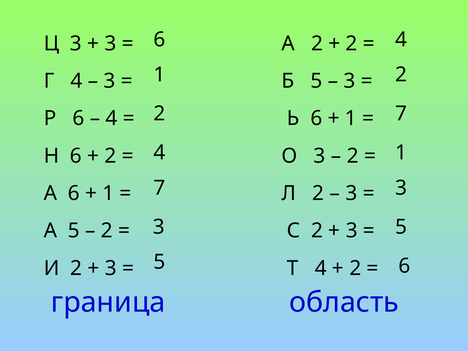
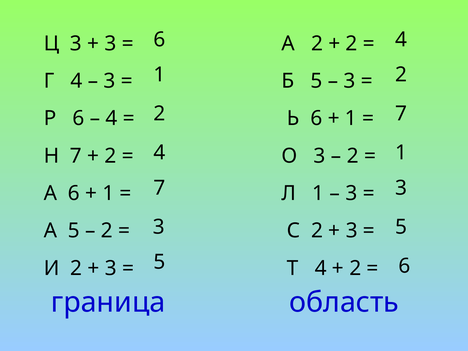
Н 6: 6 -> 7 (76, 156)
Л 2: 2 -> 1 (318, 193)
